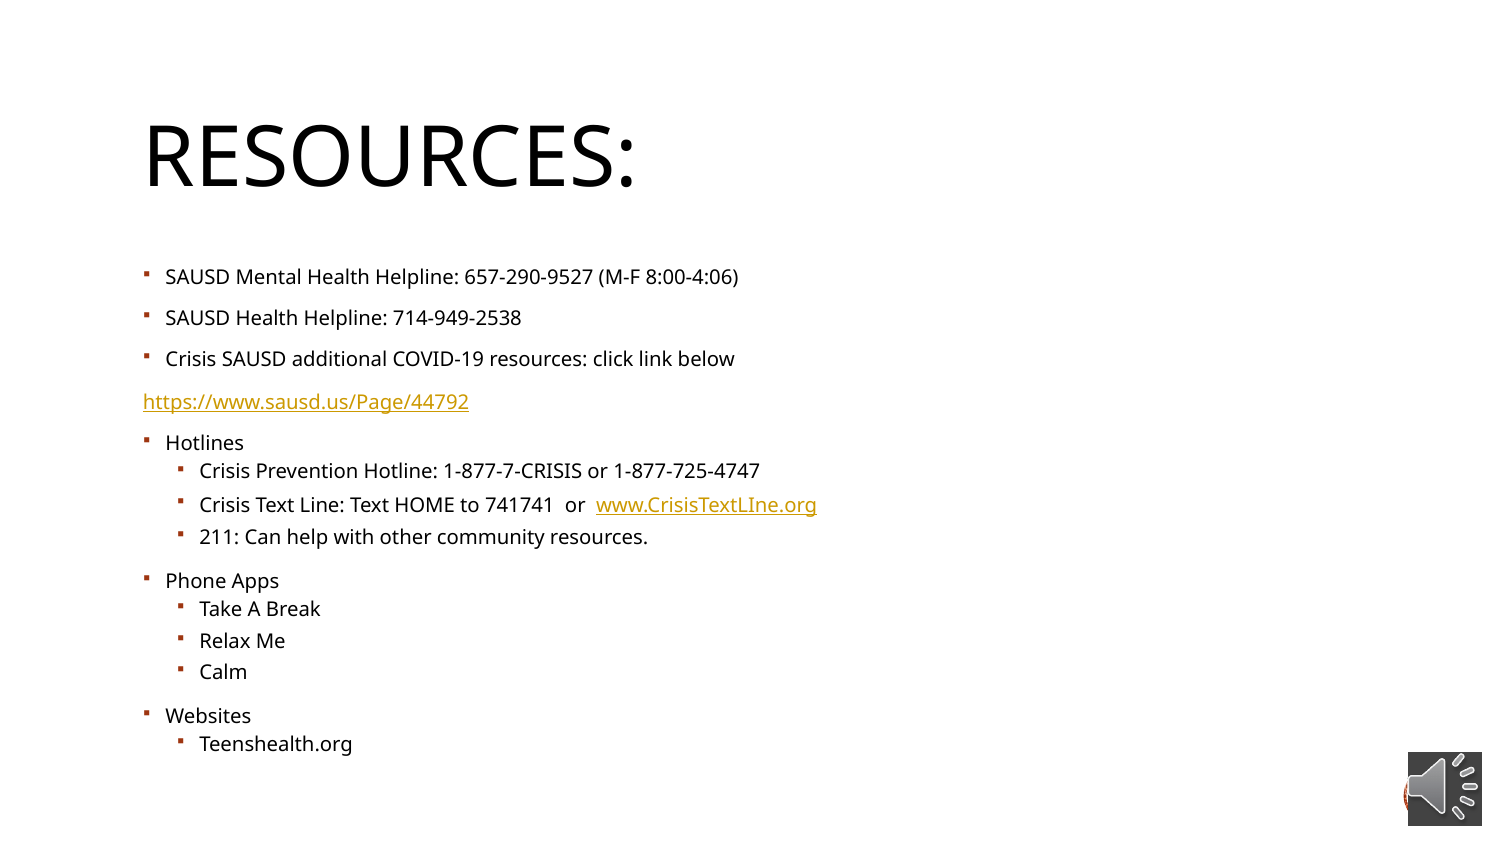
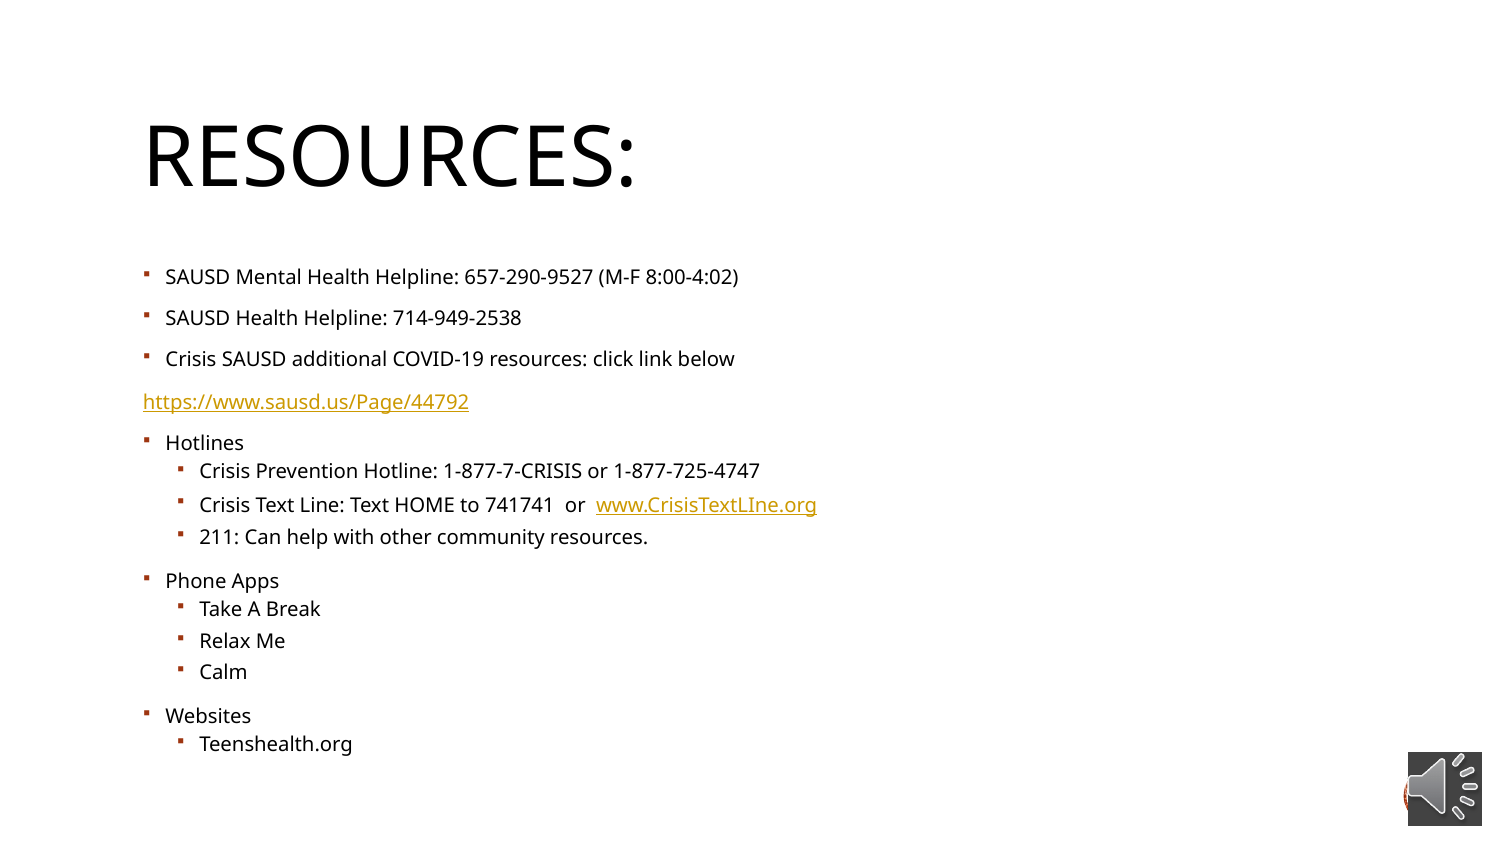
8:00-4:06: 8:00-4:06 -> 8:00-4:02 (692, 278)
